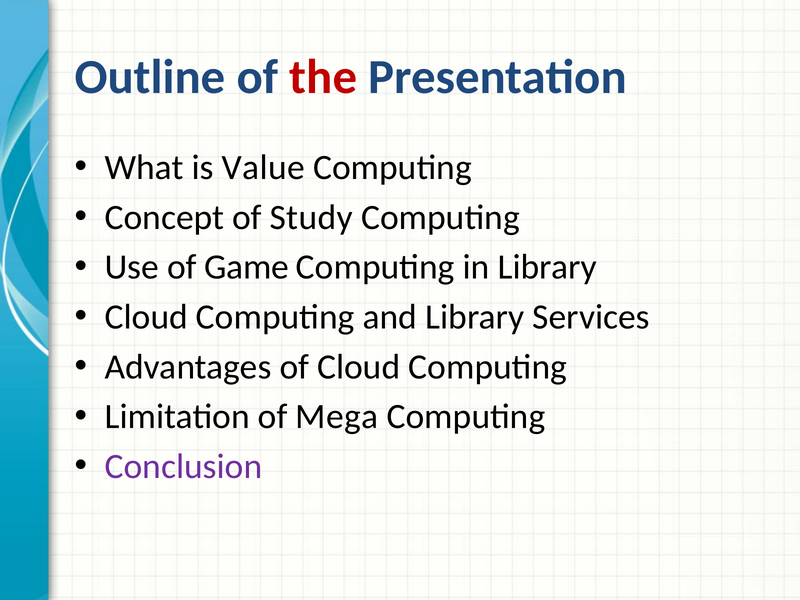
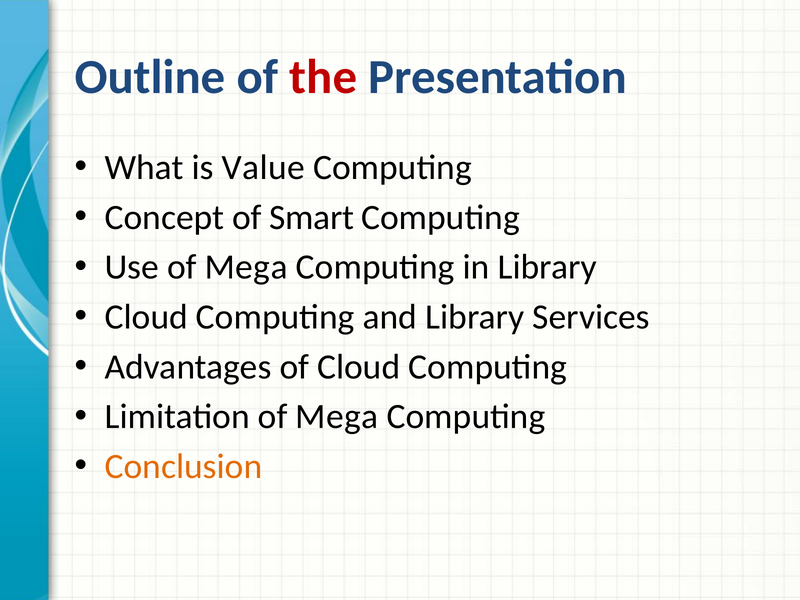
Study: Study -> Smart (312, 217)
Use of Game: Game -> Mega (246, 267)
Conclusion colour: purple -> orange (184, 466)
